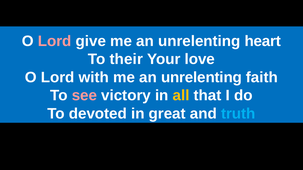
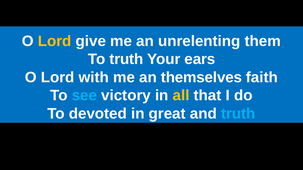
Lord colour: pink -> yellow (55, 41)
heart: heart -> them (263, 41)
To their: their -> truth (126, 59)
love: love -> ears (200, 59)
unrelenting: unrelenting -> themselves (201, 78)
see colour: pink -> light blue (84, 96)
